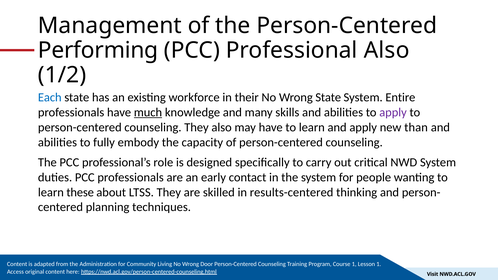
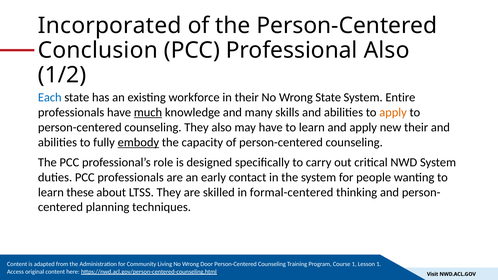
Management: Management -> Incorporated (110, 26)
Performing: Performing -> Conclusion (98, 50)
apply colour: purple -> orange (393, 112)
new than: than -> their (416, 127)
embody underline: none -> present (138, 142)
results-centered: results-centered -> formal-centered (292, 192)
